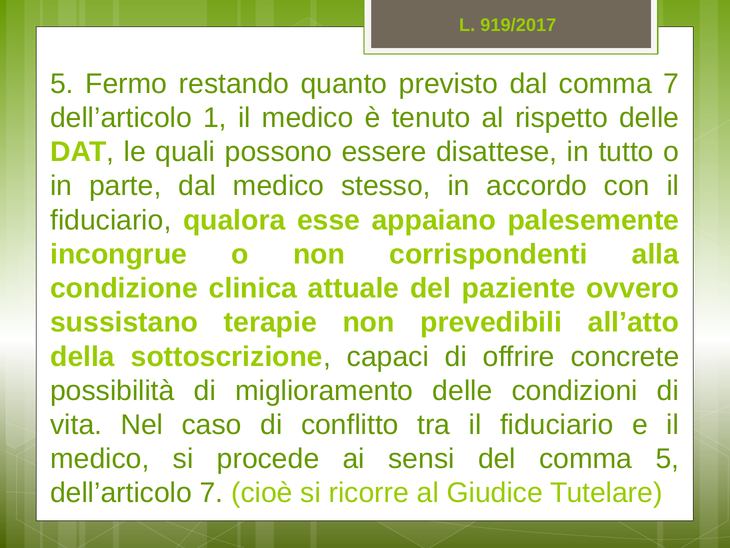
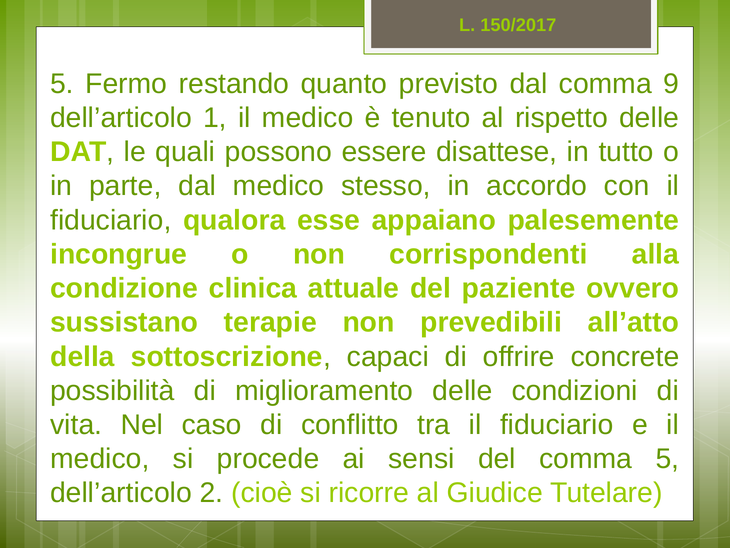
919/2017: 919/2017 -> 150/2017 (518, 25)
comma 7: 7 -> 9 (671, 84)
dell’articolo 7: 7 -> 2 (212, 493)
